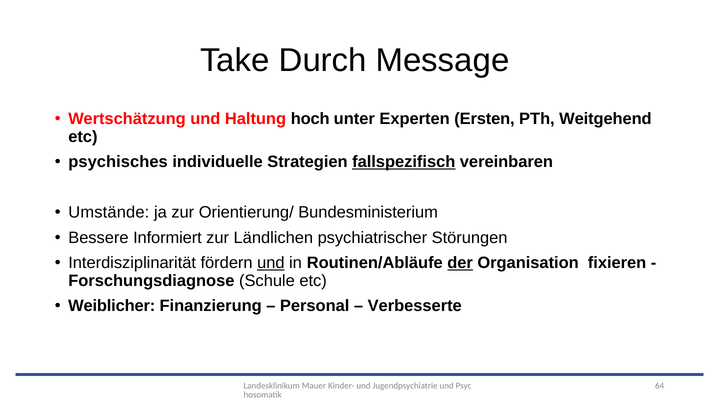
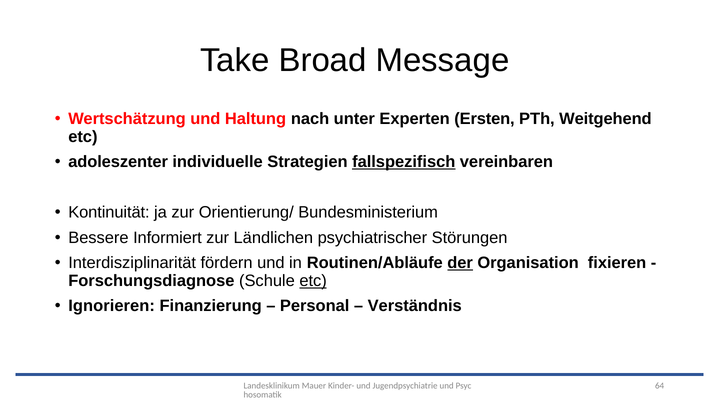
Durch: Durch -> Broad (323, 60)
hoch: hoch -> nach (310, 119)
psychisches: psychisches -> adoleszenter (118, 162)
Umstände: Umstände -> Kontinuität (109, 213)
und underline: present -> none (271, 263)
etc underline: none -> present (313, 281)
Weiblicher: Weiblicher -> Ignorieren (112, 306)
Verbesserte: Verbesserte -> Verständnis (415, 306)
